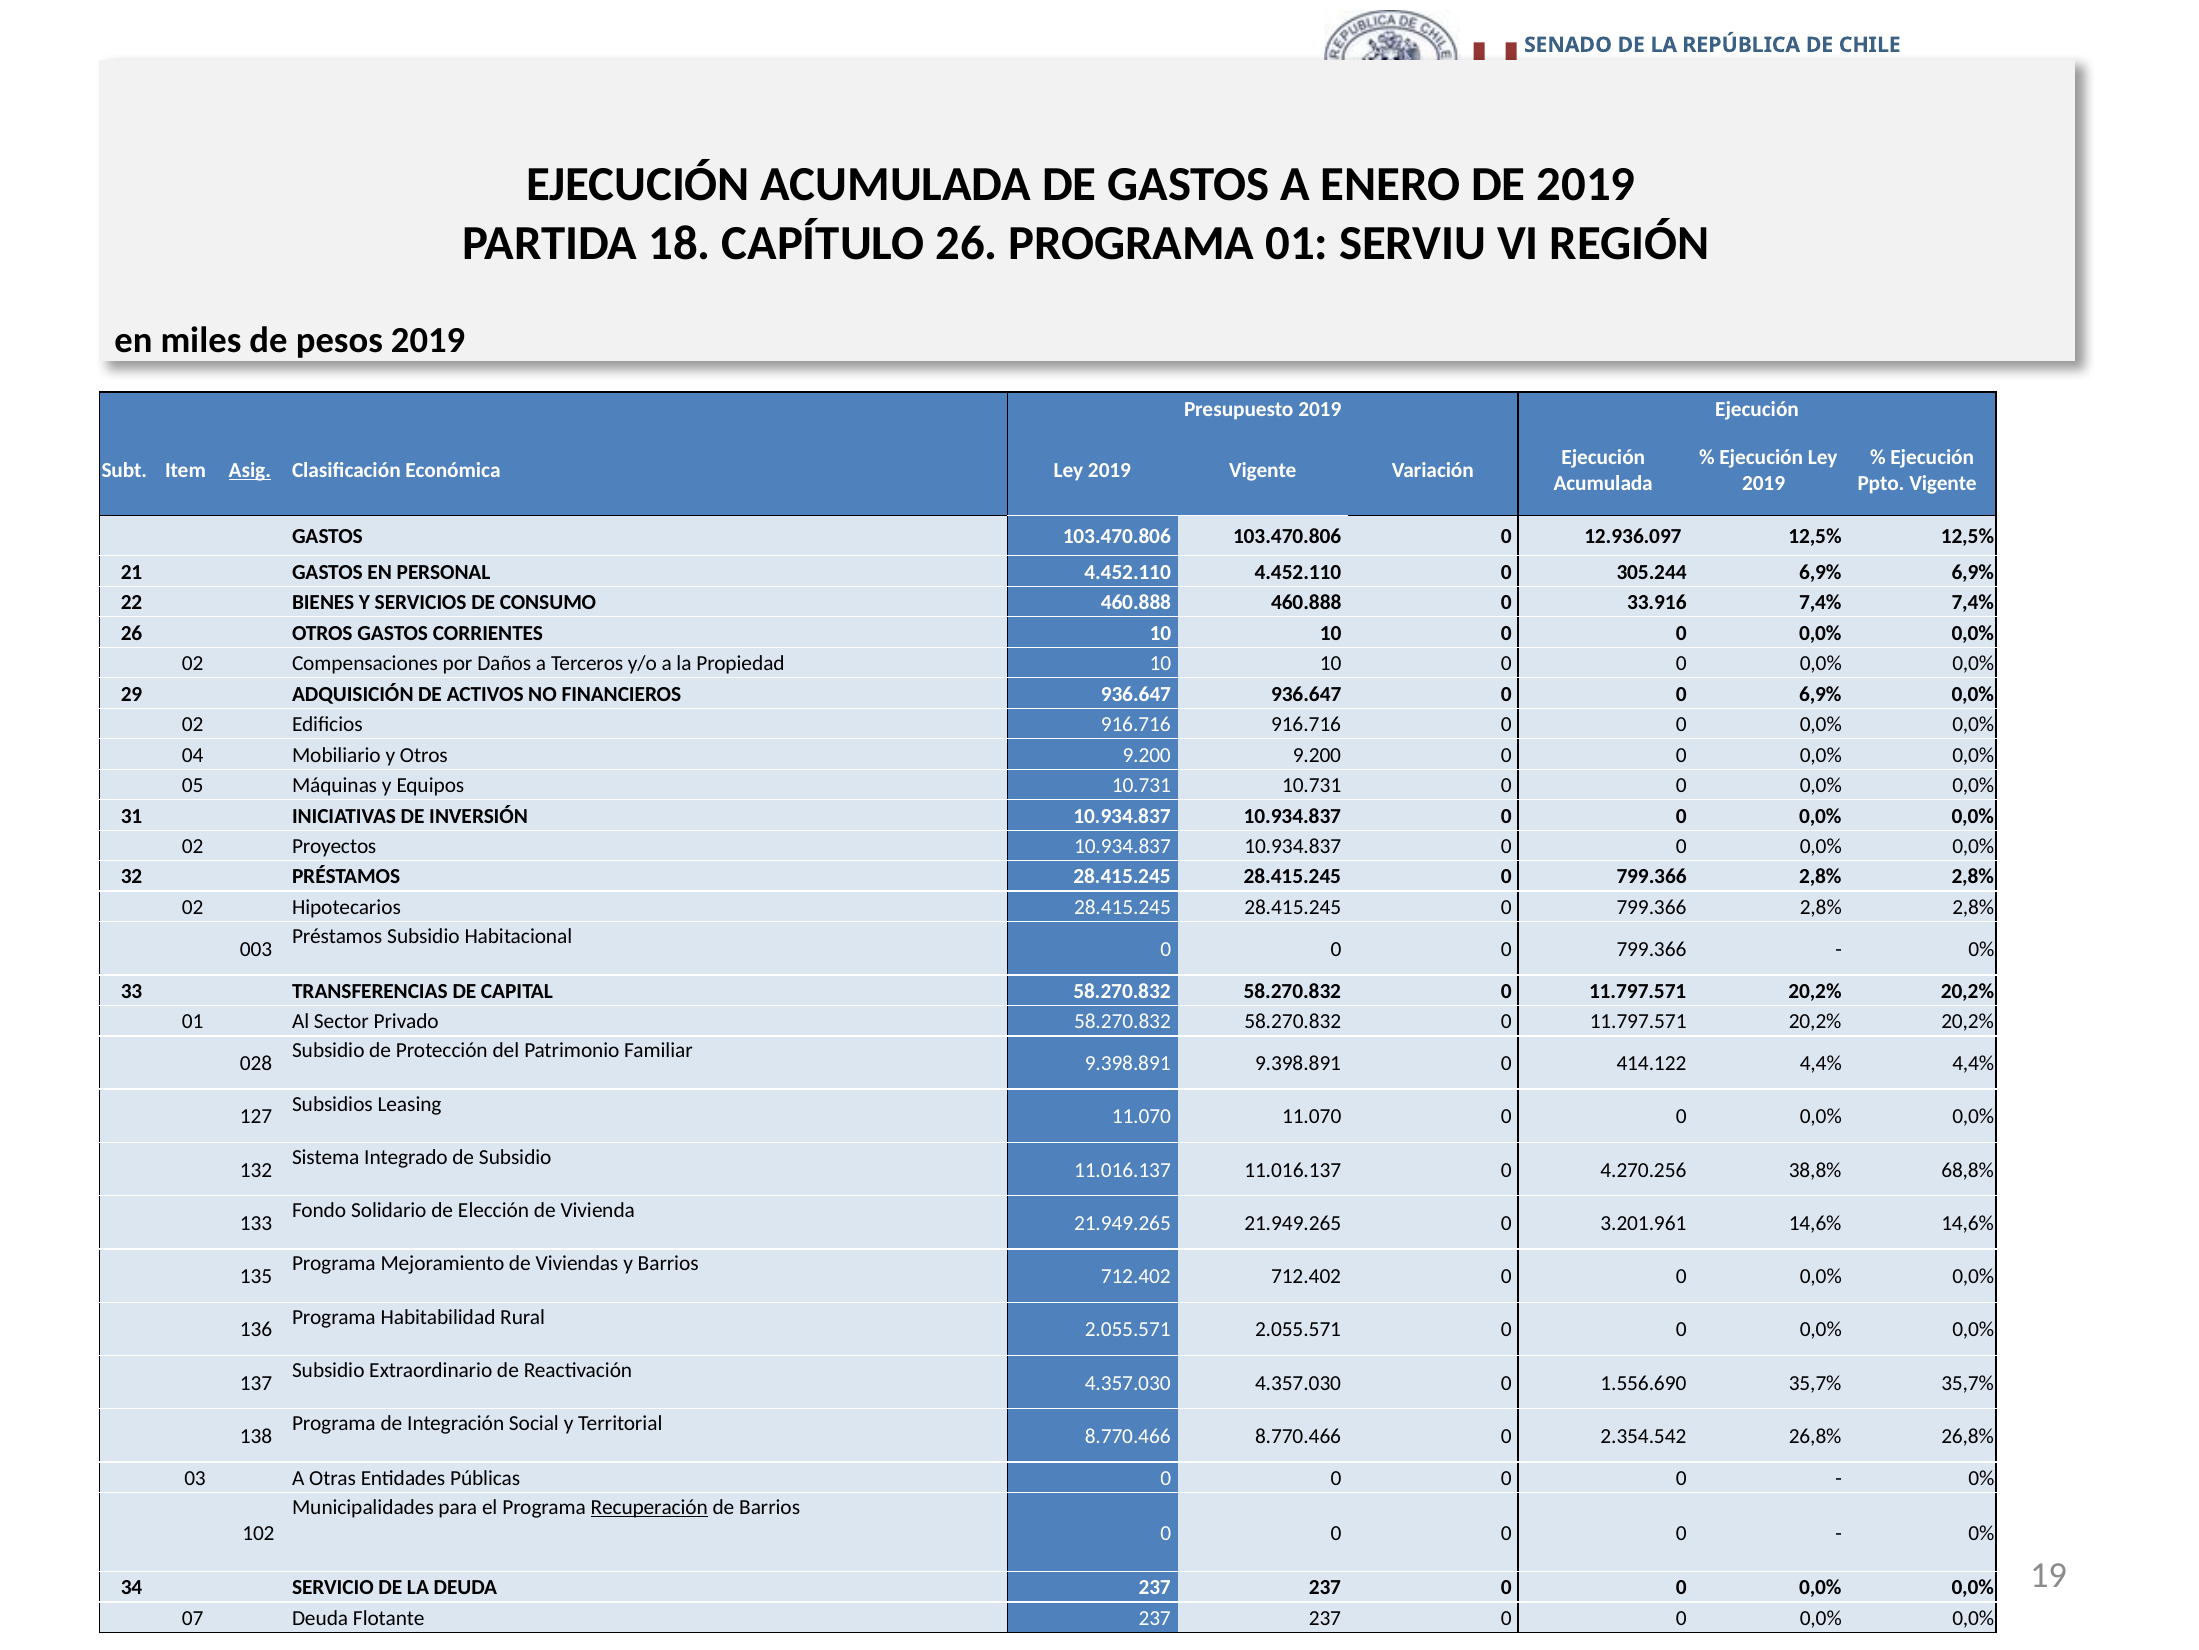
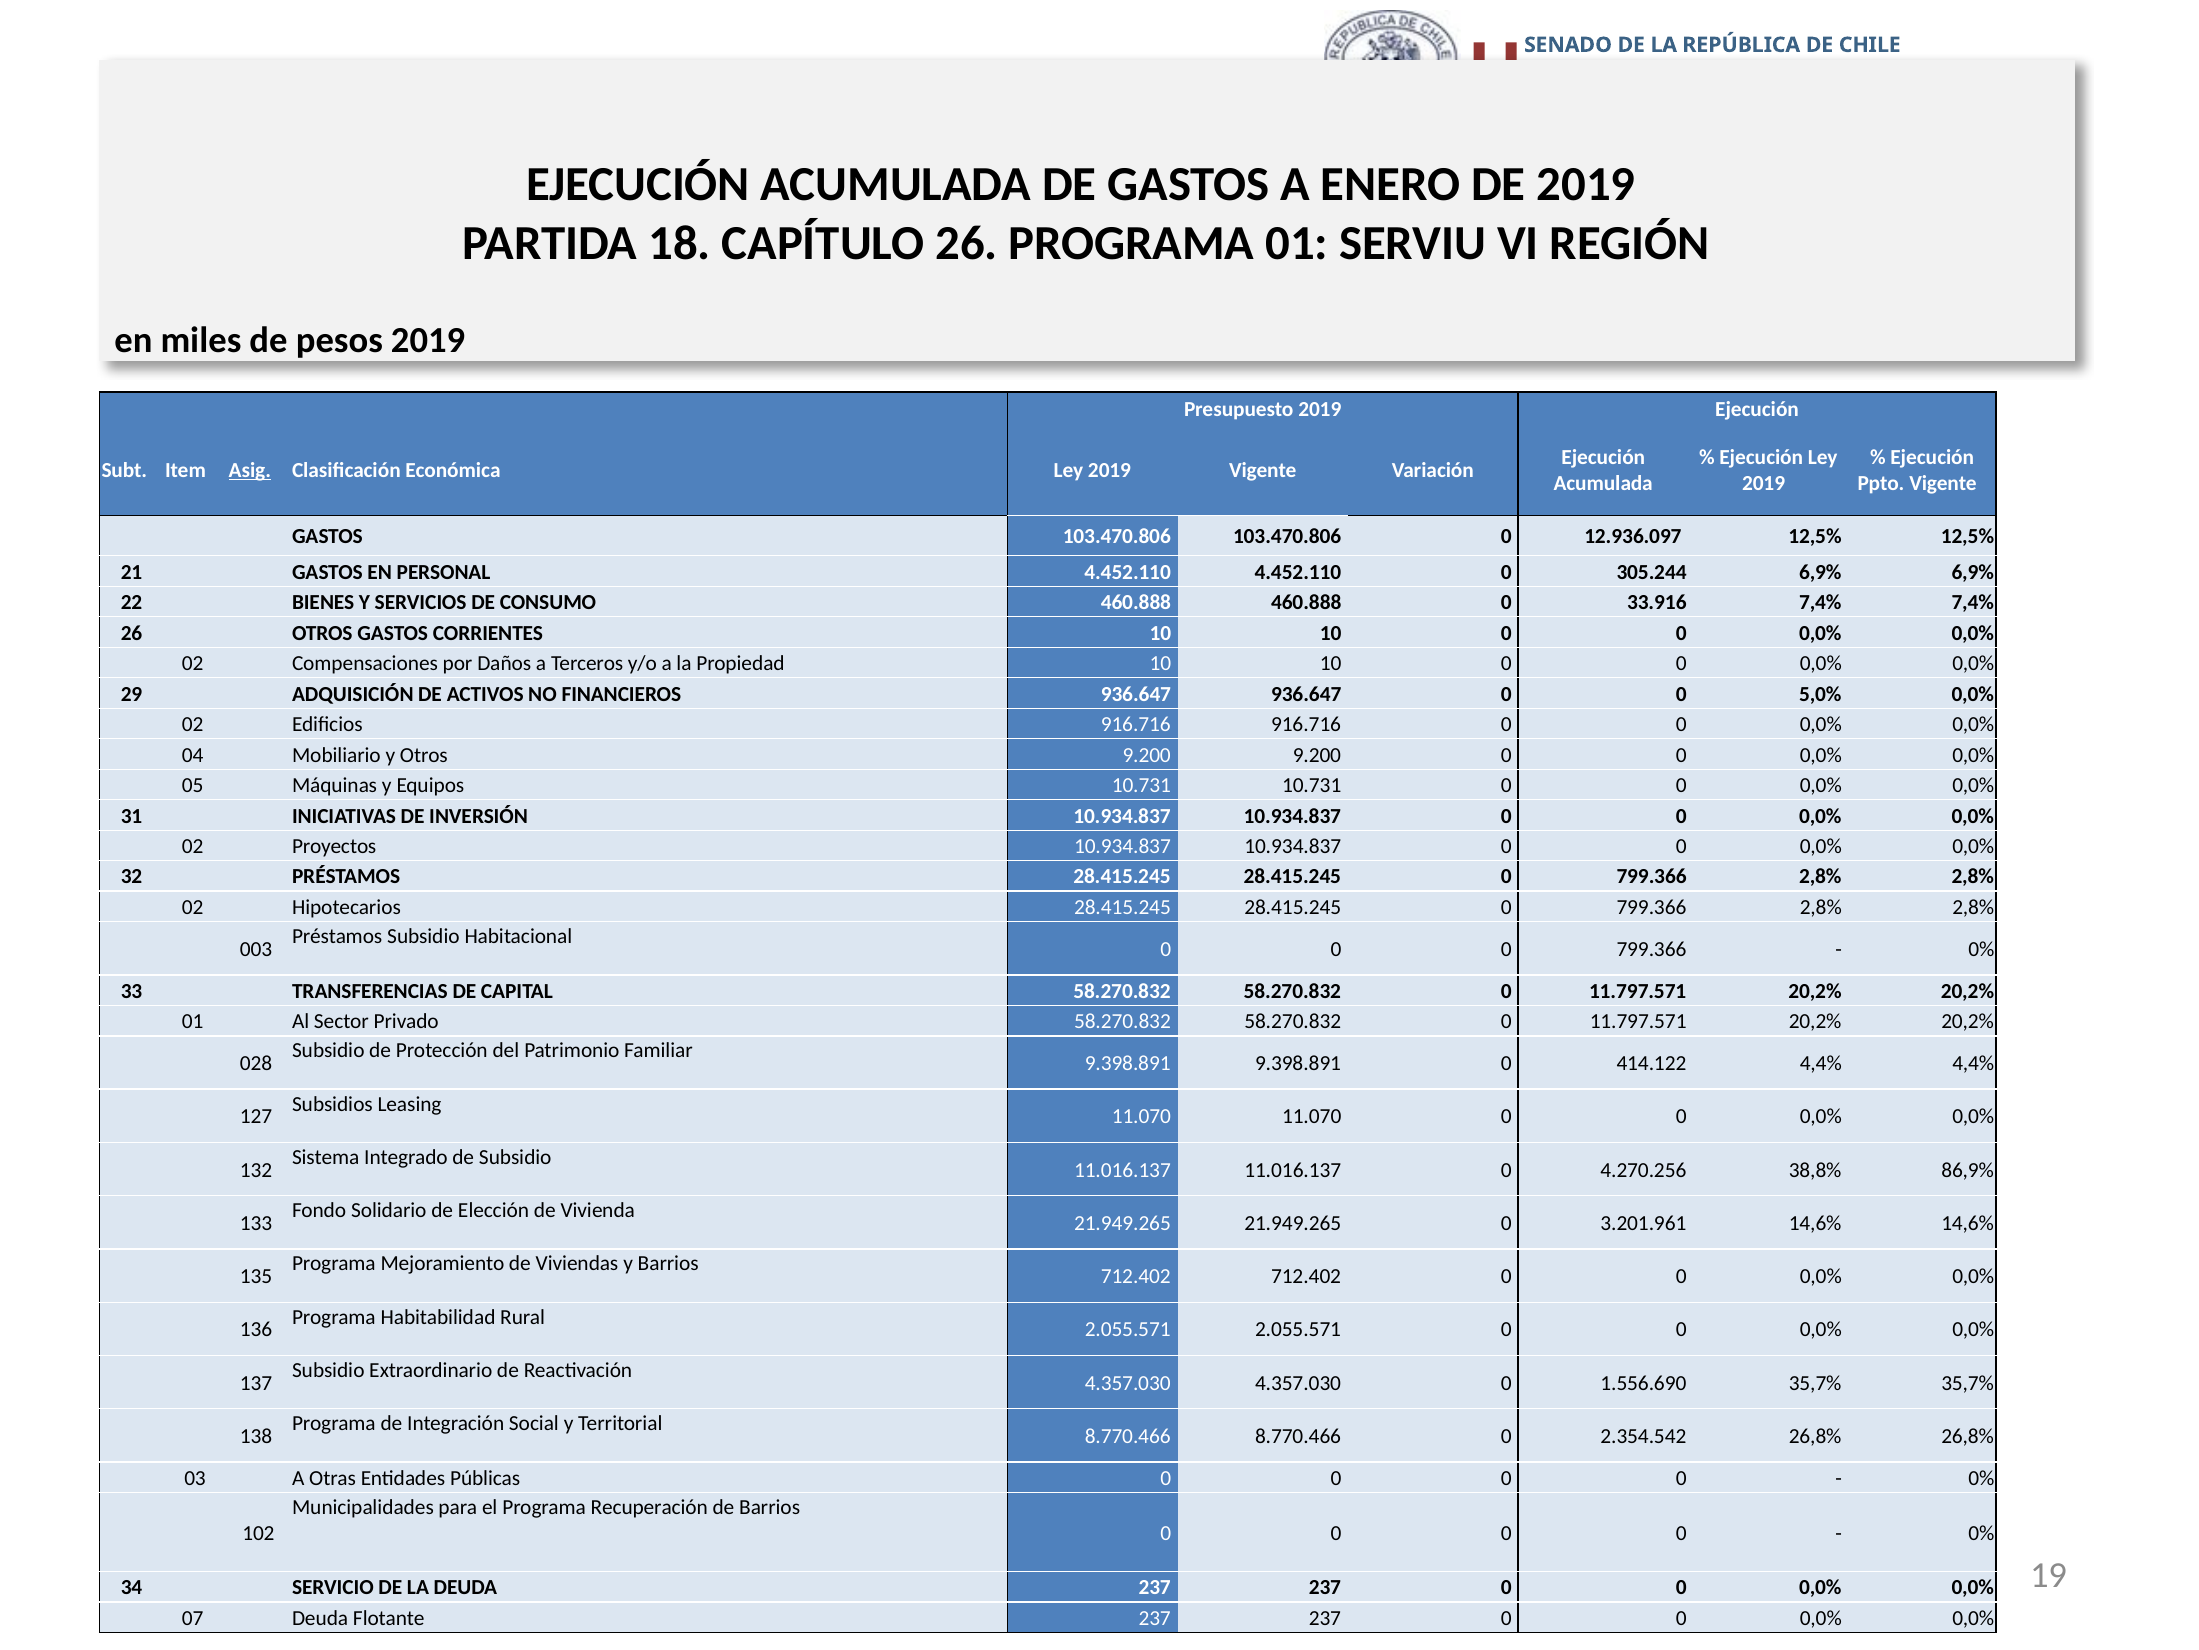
0 6,9%: 6,9% -> 5,0% (1820, 694)
68,8%: 68,8% -> 86,9% (1968, 1170)
Recuperación underline: present -> none (649, 1507)
